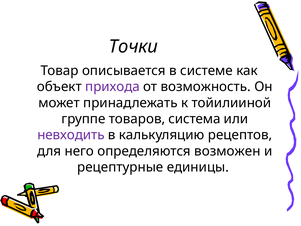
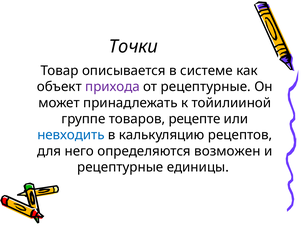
от возможность: возможность -> рецептурные (206, 87)
система: система -> рецепте (194, 119)
невходить colour: purple -> blue (71, 135)
